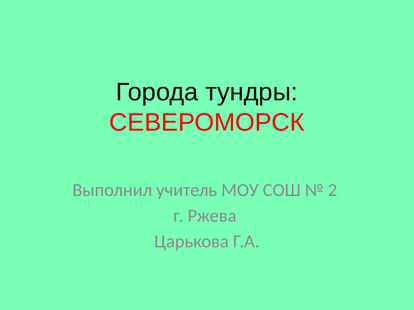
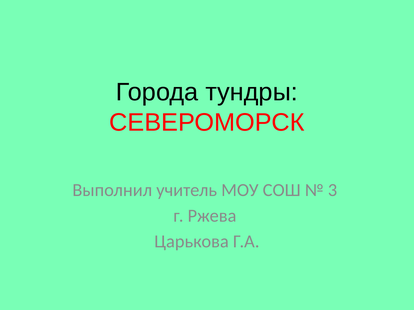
2: 2 -> 3 (333, 190)
